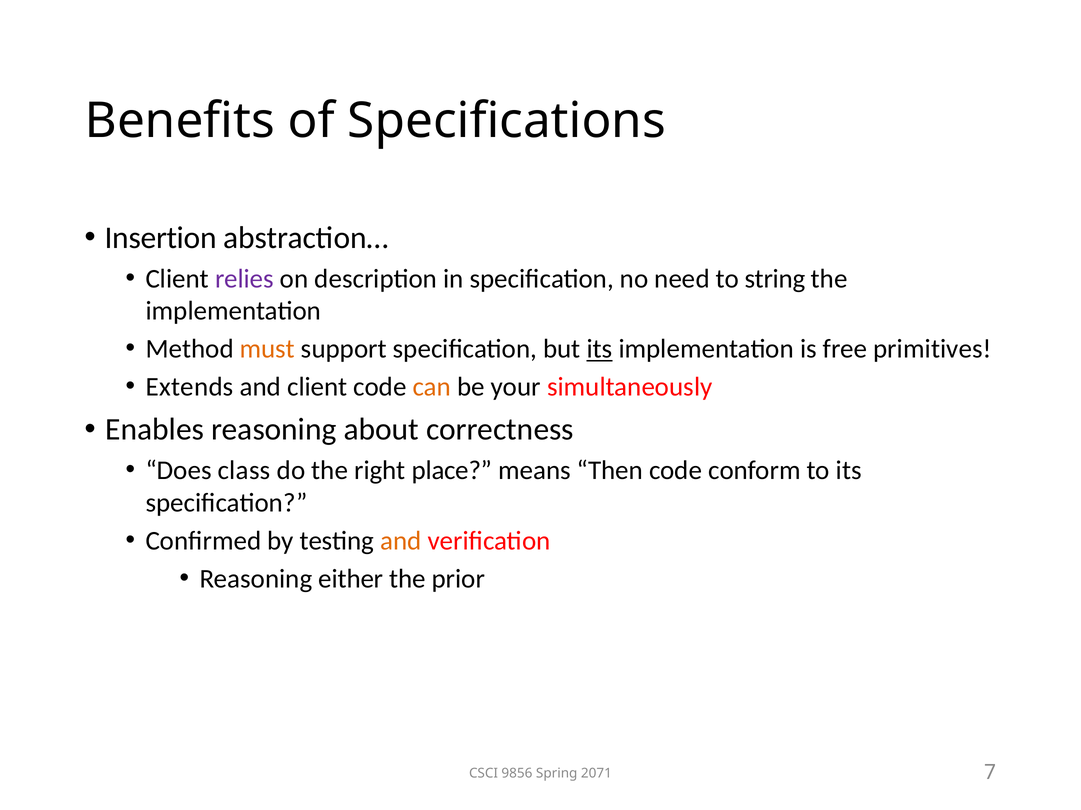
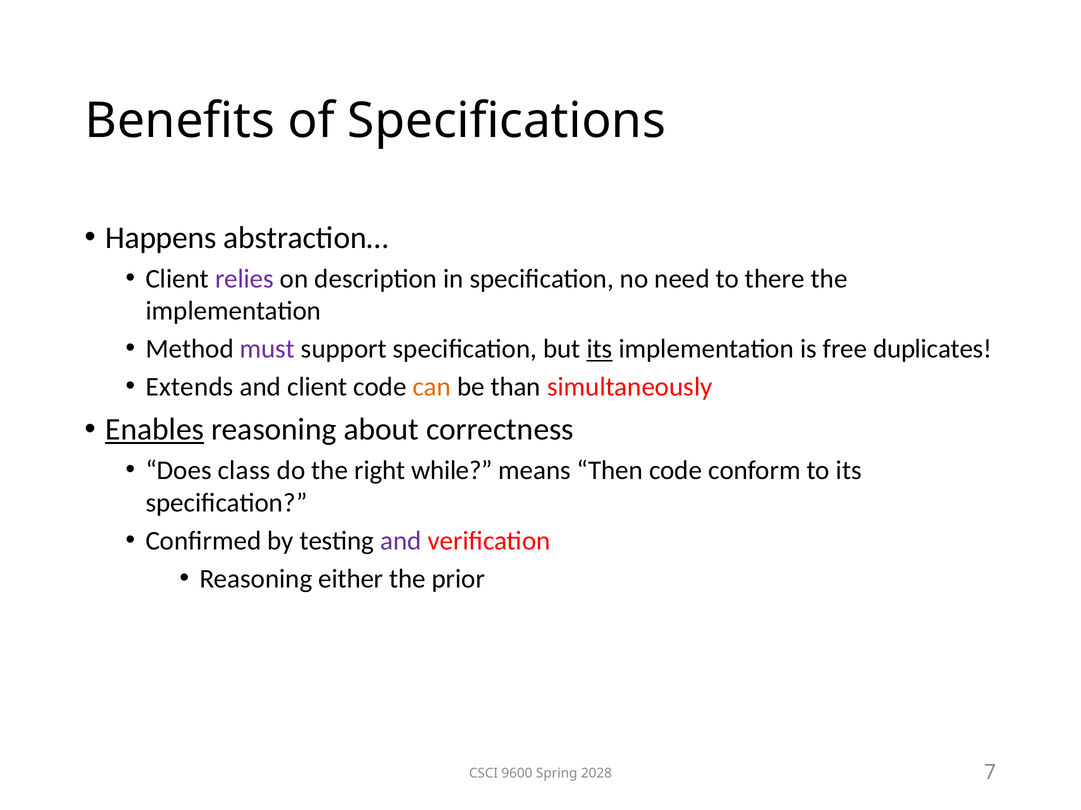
Insertion: Insertion -> Happens (161, 238)
string: string -> there (775, 279)
must colour: orange -> purple (267, 349)
primitives: primitives -> duplicates (933, 349)
your: your -> than (516, 387)
Enables underline: none -> present (155, 430)
place: place -> while (452, 471)
and colour: orange -> purple (401, 541)
9856: 9856 -> 9600 (517, 774)
2071: 2071 -> 2028 (596, 774)
